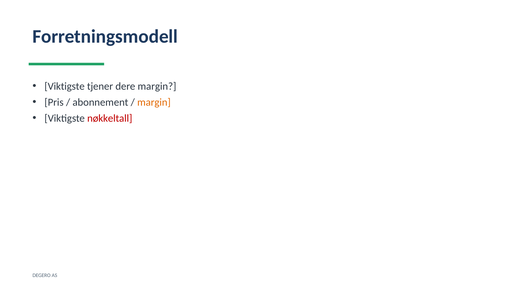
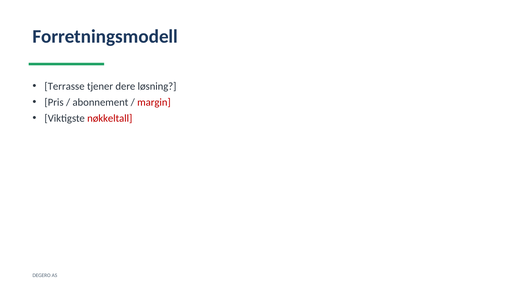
Viktigste: Viktigste -> Terrasse (65, 87)
dere margin: margin -> løsning (157, 87)
margin colour: orange -> red (154, 103)
